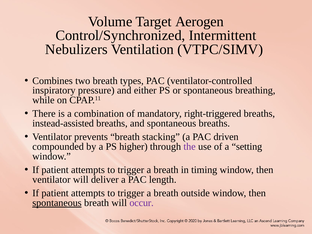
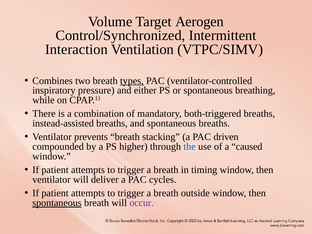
Nebulizers: Nebulizers -> Interaction (76, 49)
types underline: none -> present (132, 81)
right-triggered: right-triggered -> both-triggered (213, 114)
the colour: purple -> blue (190, 147)
setting: setting -> caused (247, 147)
length: length -> cycles (163, 180)
